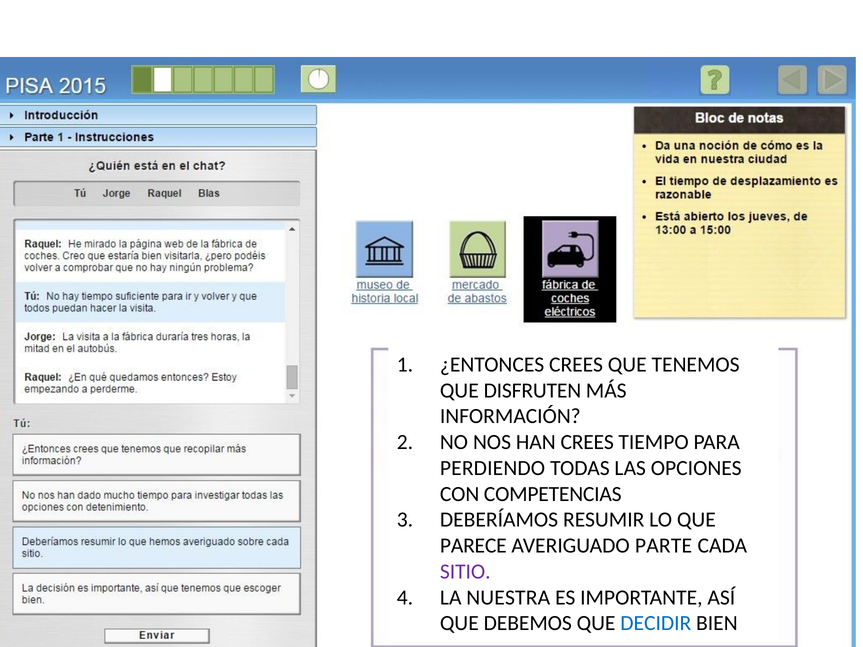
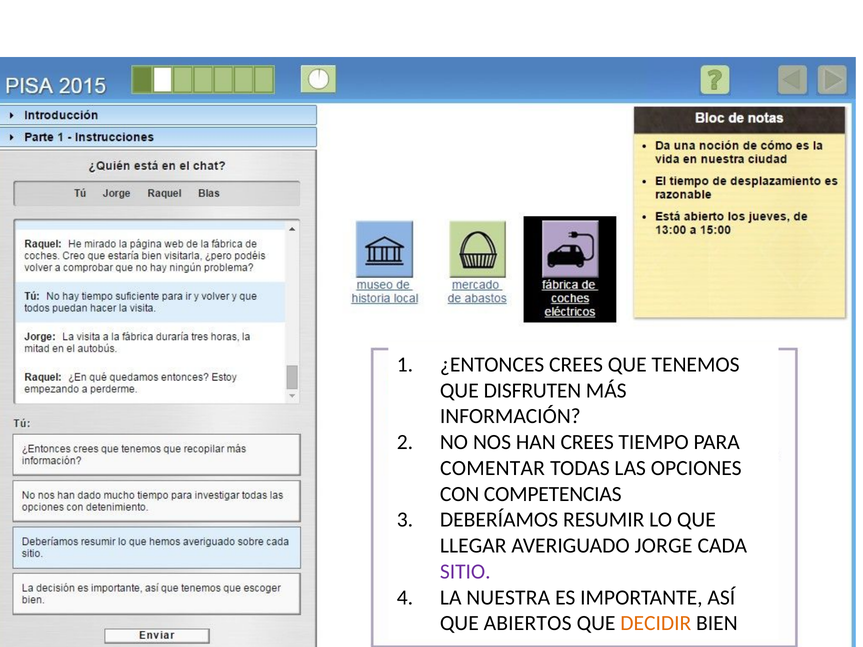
PERDIENDO: PERDIENDO -> COMENTAR (493, 468)
PARECE: PARECE -> LLEGAR (473, 546)
PARTE: PARTE -> JORGE (664, 546)
DEBEMOS: DEBEMOS -> ABIERTOS (528, 624)
DECIDIR colour: blue -> orange (656, 624)
